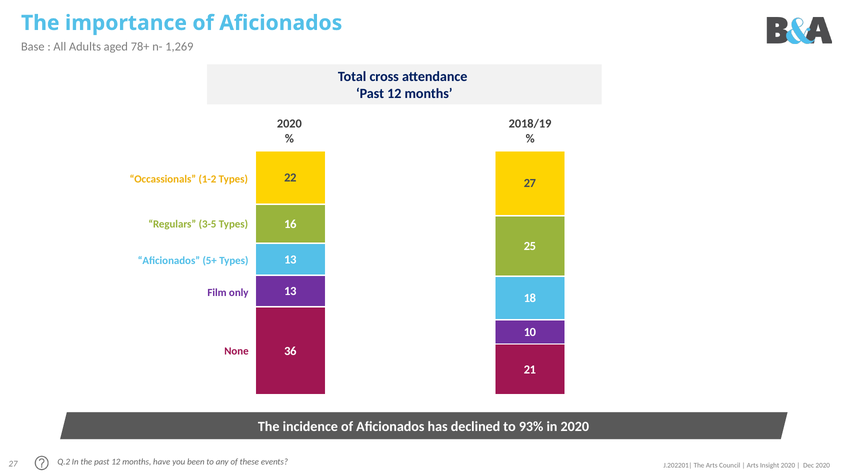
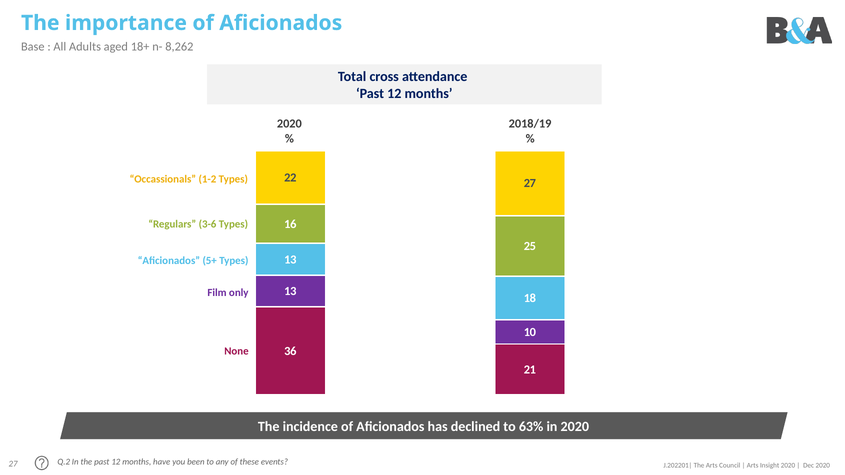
78+: 78+ -> 18+ (140, 47)
1,269: 1,269 -> 8,262 (179, 47)
3-5: 3-5 -> 3-6 (207, 224)
93%: 93% -> 63% (531, 427)
